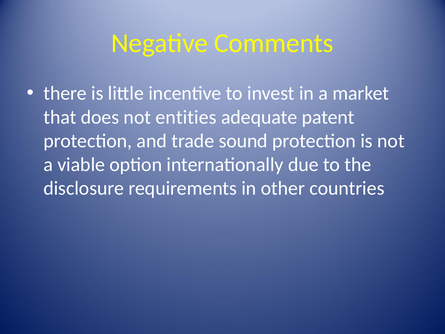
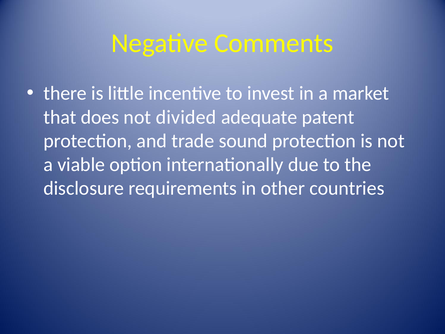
entities: entities -> divided (186, 117)
